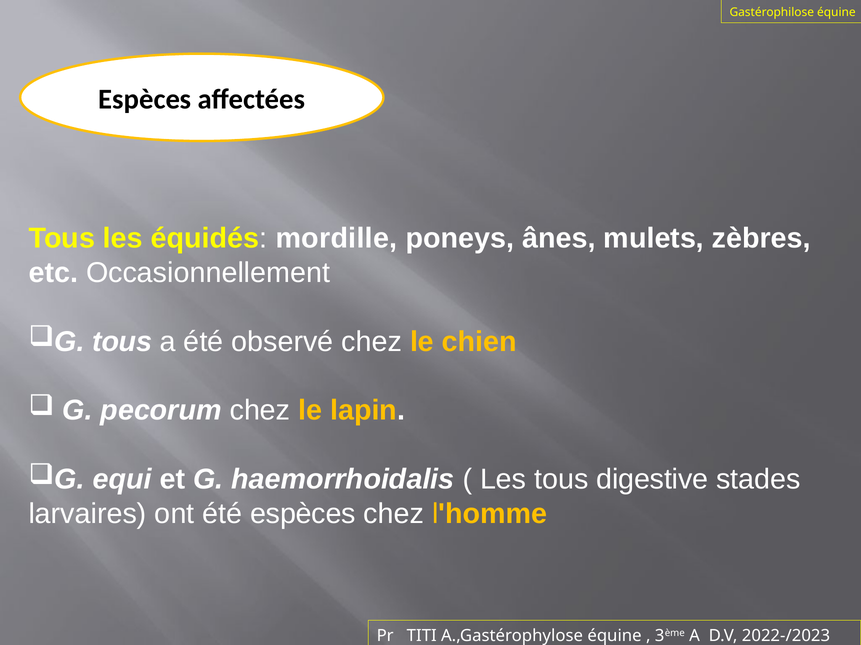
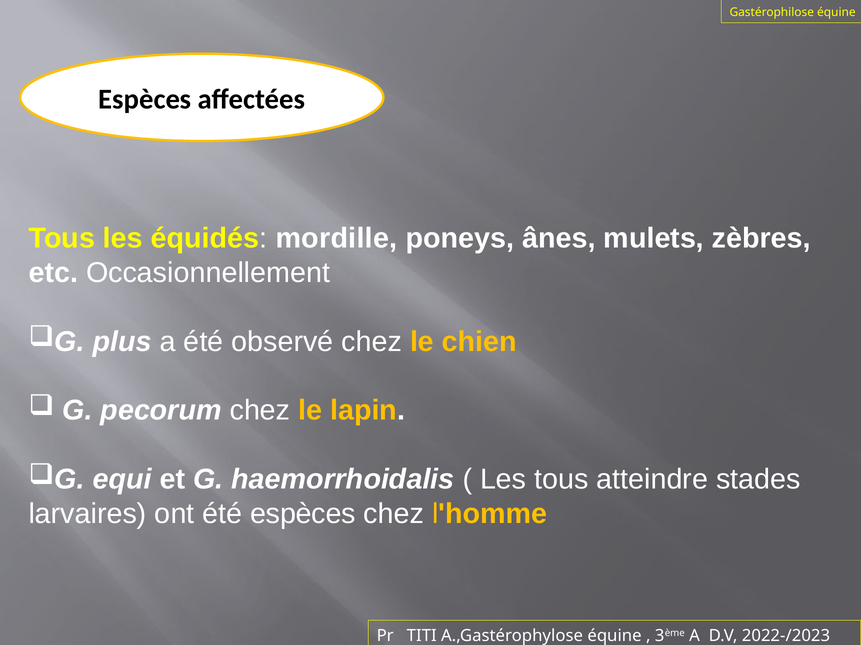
tous: tous -> plus (122, 342)
digestive: digestive -> atteindre (652, 480)
